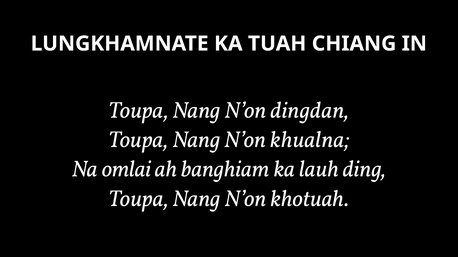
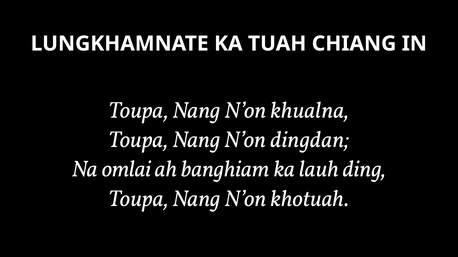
dingdan: dingdan -> khualna (310, 110)
khualna: khualna -> dingdan (310, 140)
